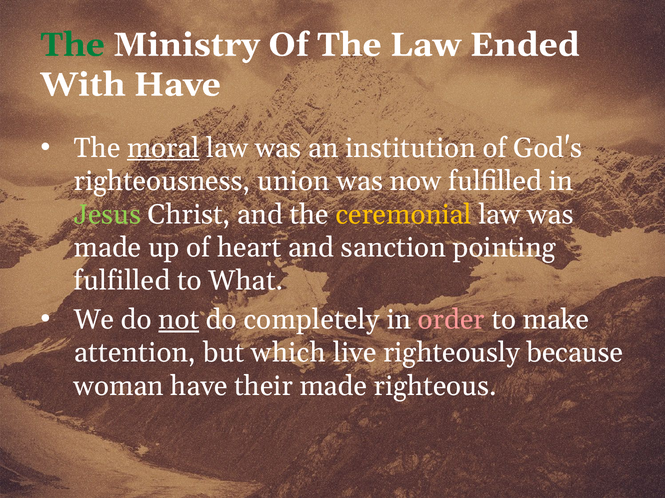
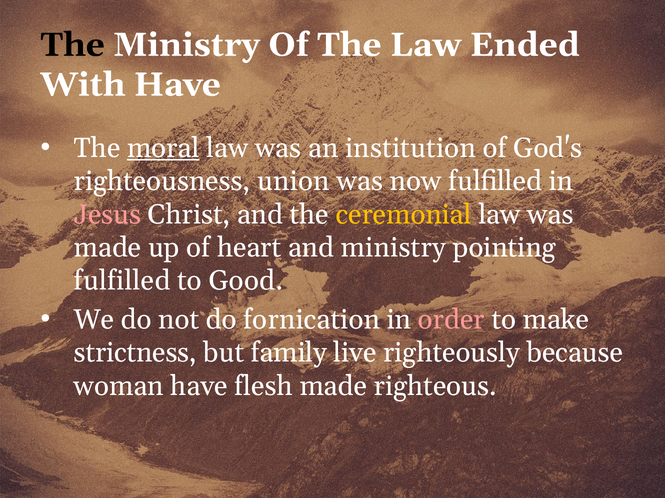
The colour: green -> black (73, 45)
Jesus colour: light green -> pink (108, 215)
and sanction: sanction -> ministry (393, 248)
What: What -> Good (246, 281)
not underline: present -> none (179, 320)
completely: completely -> fornication (312, 320)
attention: attention -> strictness (135, 353)
which: which -> family (289, 353)
their: their -> flesh (264, 387)
